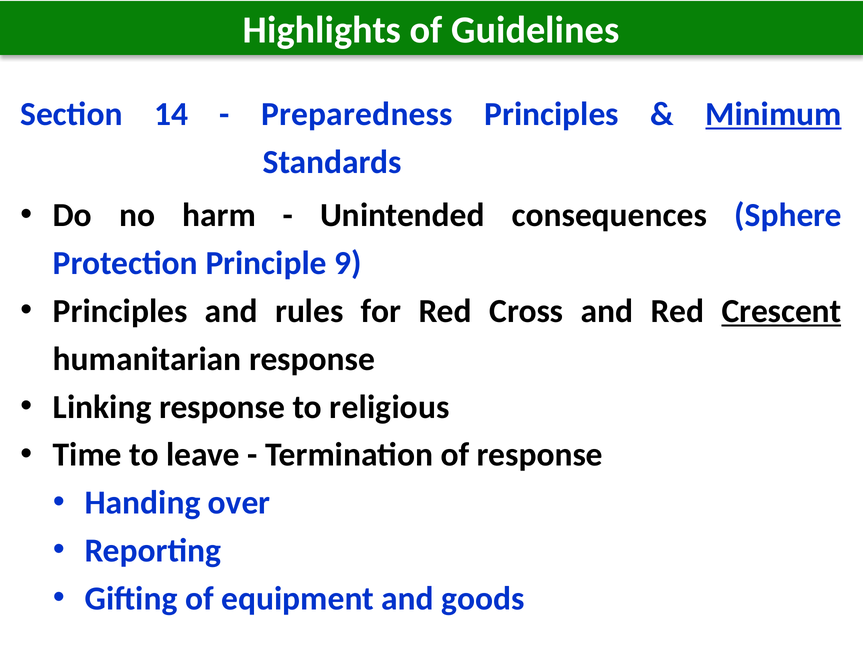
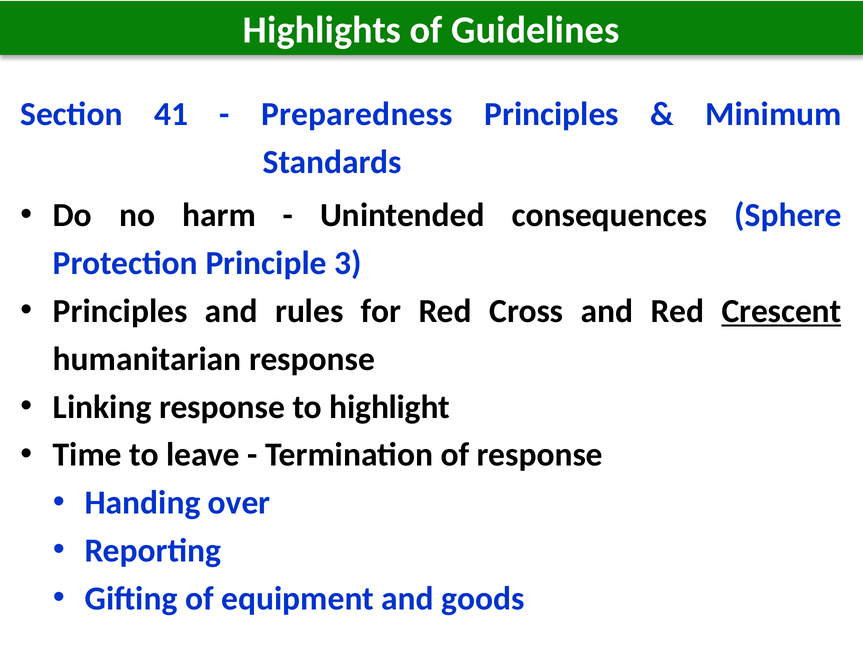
14: 14 -> 41 (171, 114)
Minimum underline: present -> none (773, 114)
9: 9 -> 3 (348, 263)
religious: religious -> highlight (390, 407)
